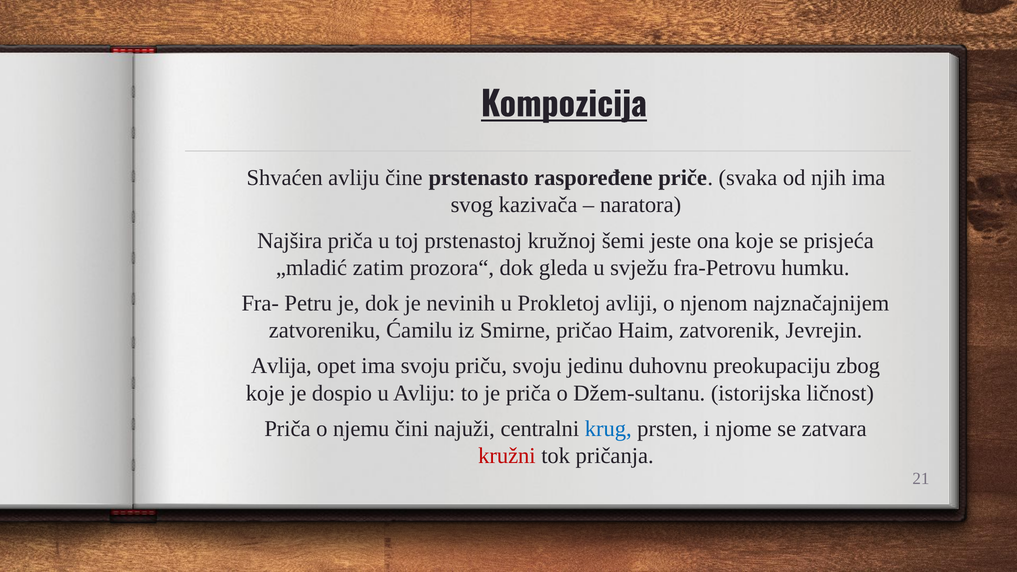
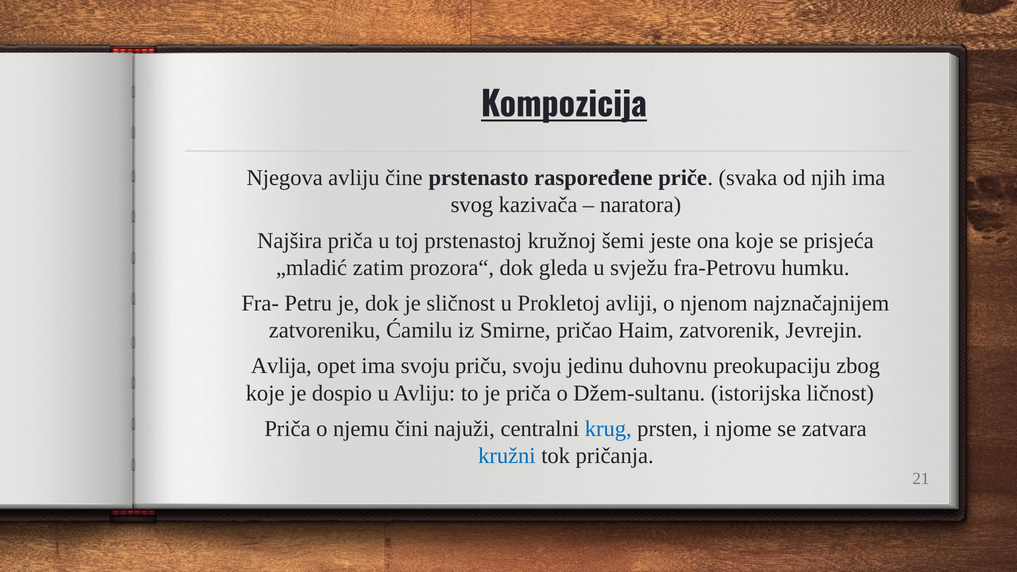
Shvaćen: Shvaćen -> Njegova (285, 178)
nevinih: nevinih -> sličnost (461, 303)
kružni colour: red -> blue (507, 456)
